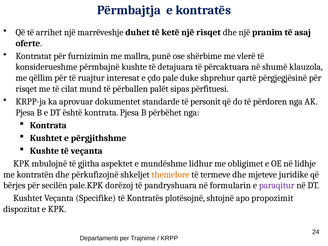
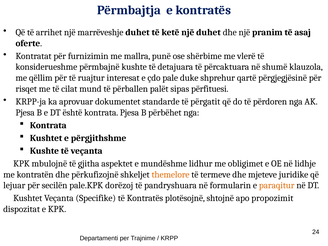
një risqet: risqet -> duhet (208, 32)
personit: personit -> përgatit (205, 102)
bërjes: bërjes -> lejuar (14, 185)
paraqitur colour: purple -> orange (277, 185)
